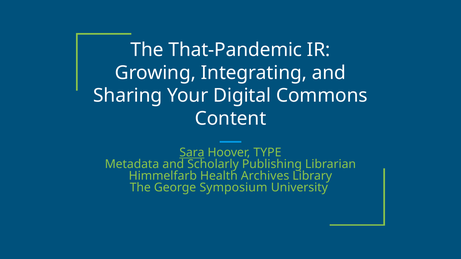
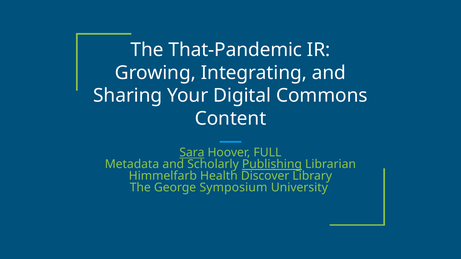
TYPE: TYPE -> FULL (267, 153)
Publishing underline: none -> present (272, 165)
Archives: Archives -> Discover (265, 176)
